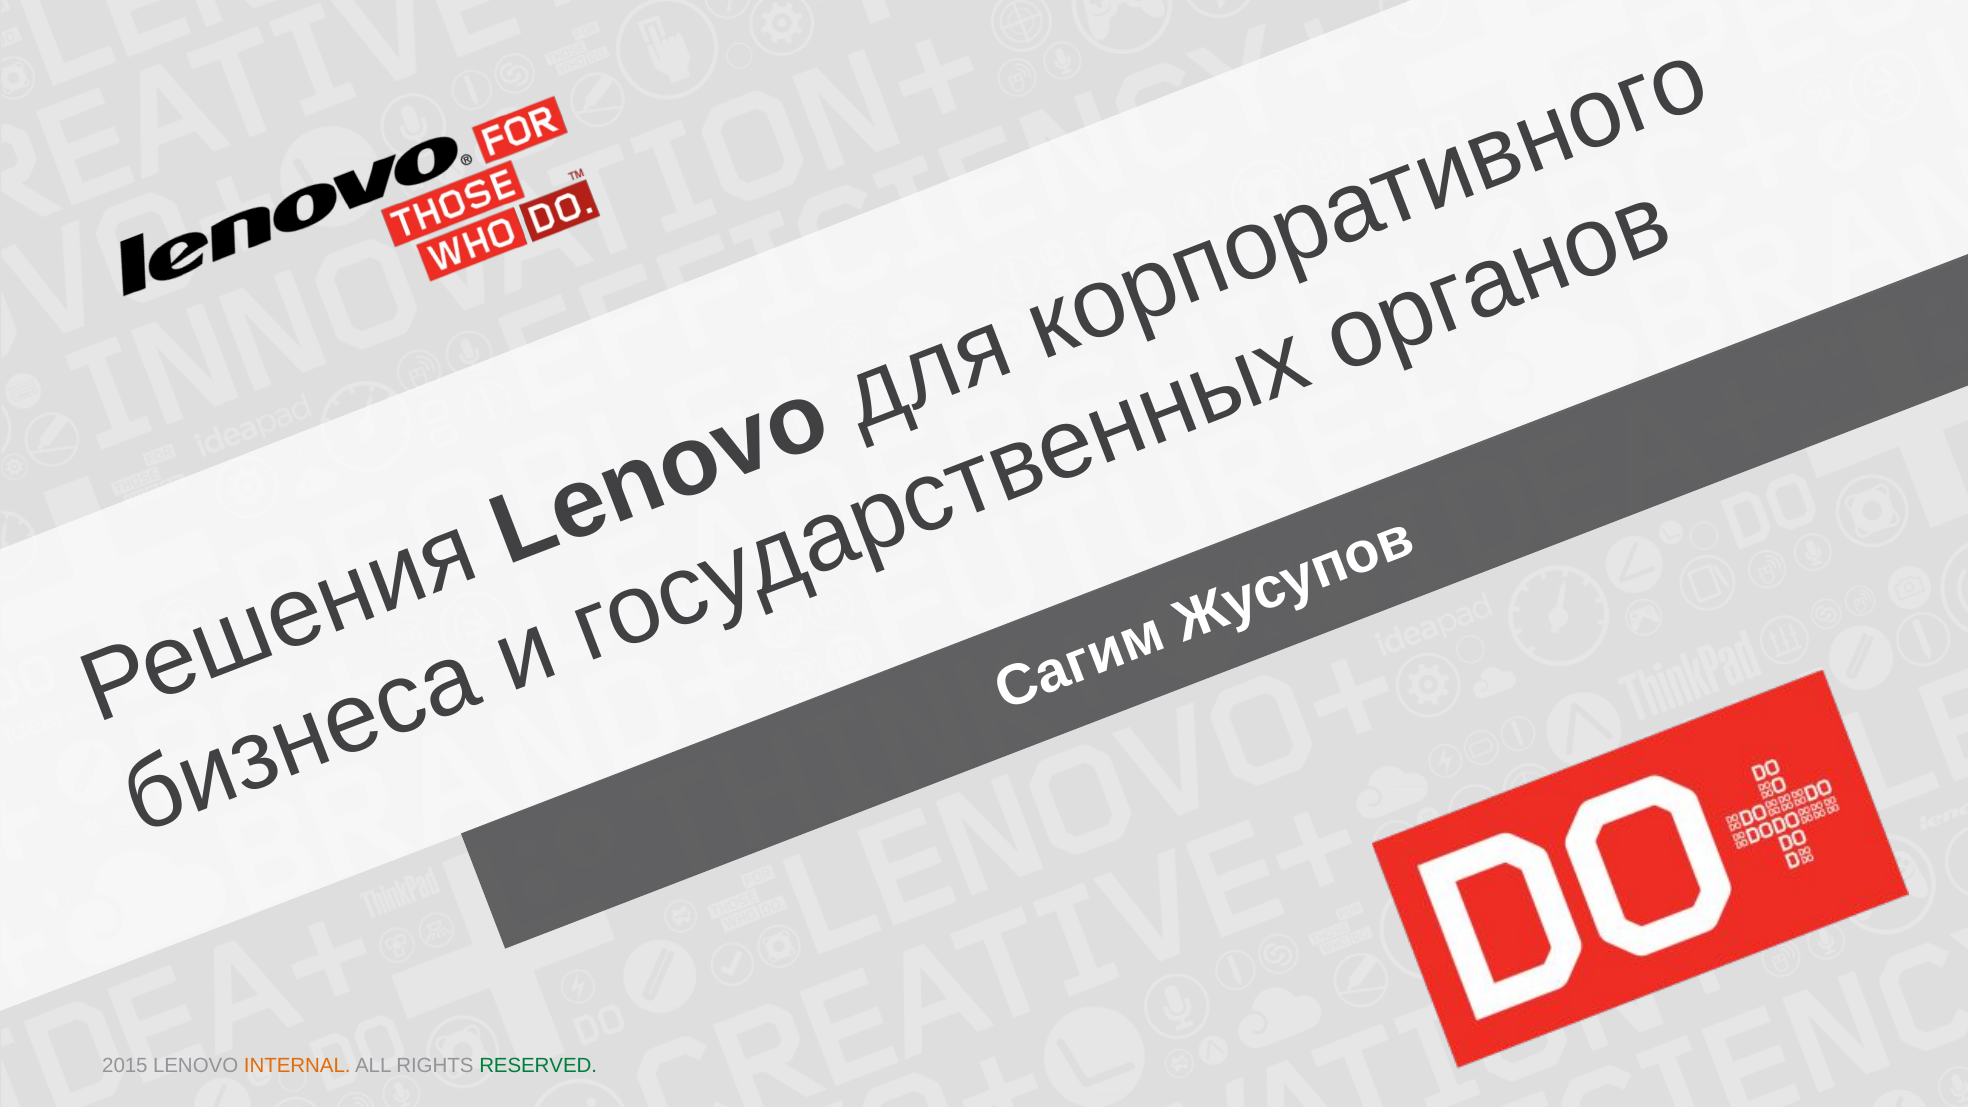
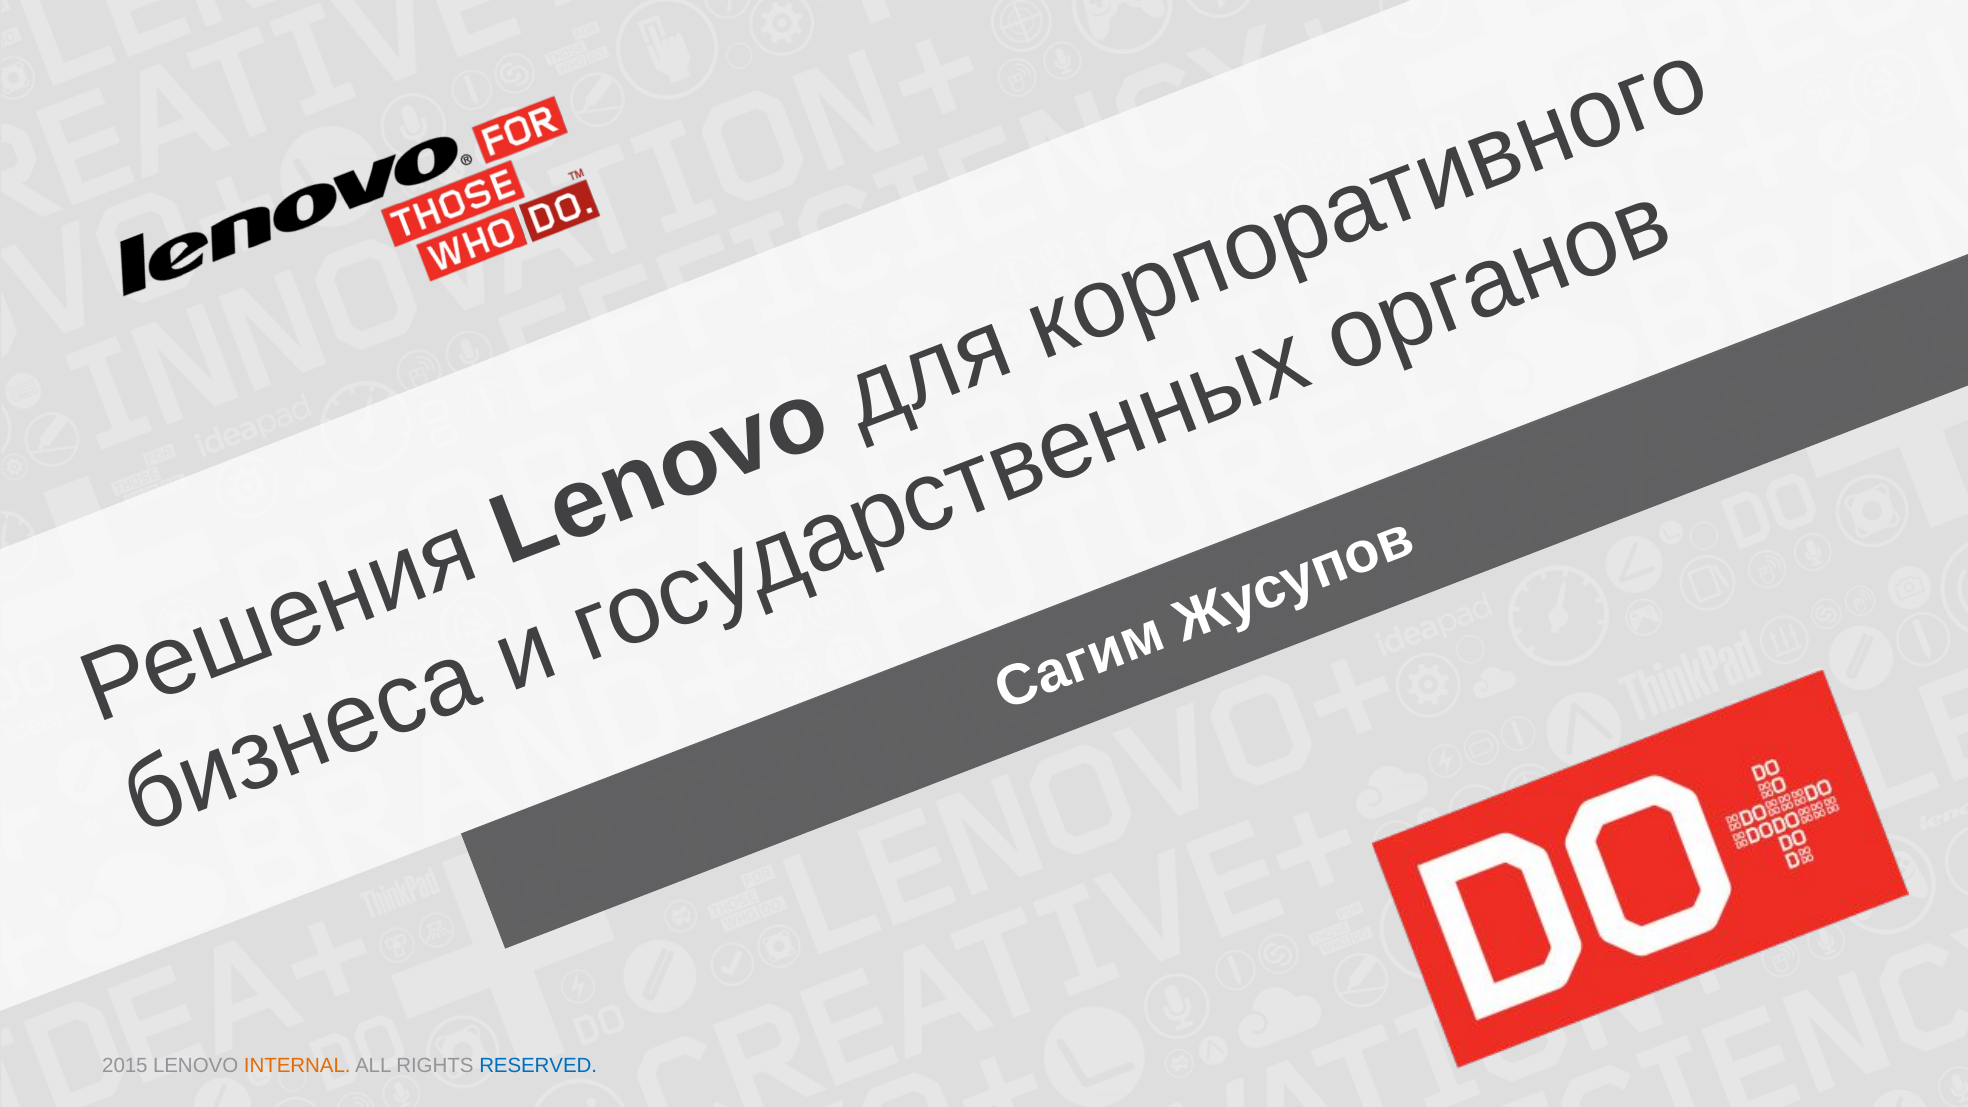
RESERVED colour: green -> blue (538, 1066)
